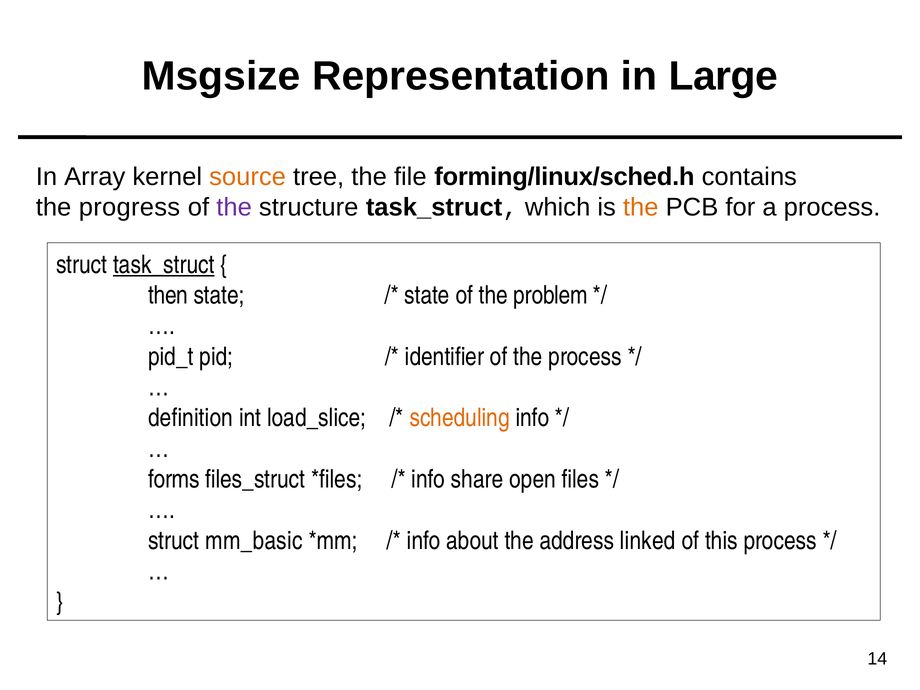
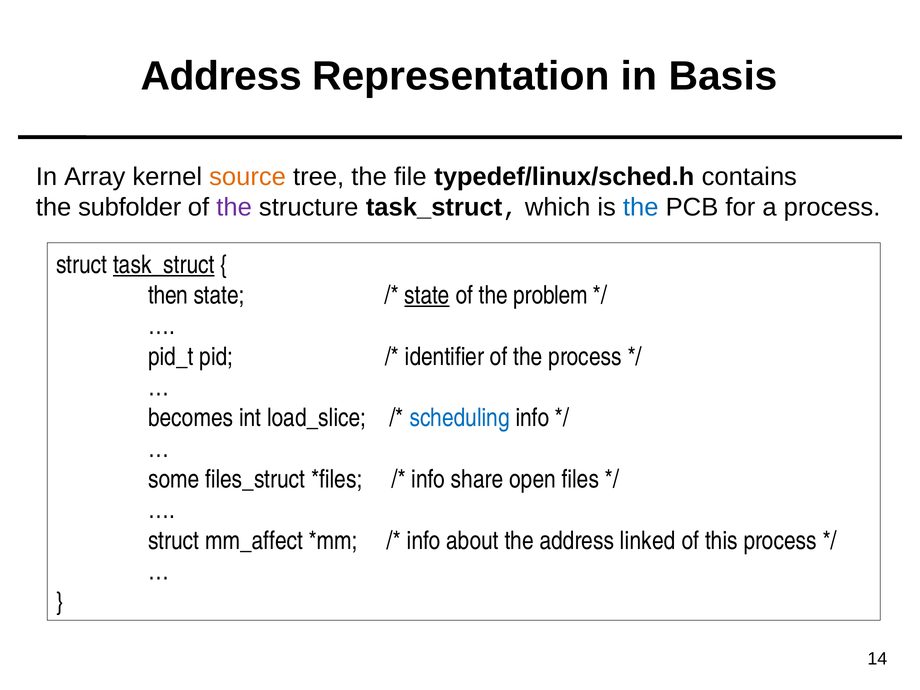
Msgsize: Msgsize -> Address (221, 76)
Large: Large -> Basis (723, 76)
forming/linux/sched.h: forming/linux/sched.h -> typedef/linux/sched.h (564, 177)
progress: progress -> subfolder (130, 207)
the colour: orange -> blue (641, 207)
state underline: none -> present (427, 295)
definition: definition -> becomes (191, 418)
scheduling colour: orange -> blue (460, 418)
forms: forms -> some (174, 479)
mm_basic: mm_basic -> mm_affect (254, 541)
